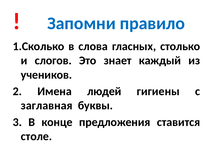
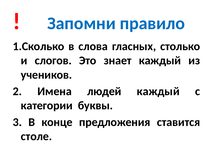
людей гигиены: гигиены -> каждый (158, 91)
заглавная: заглавная -> категории (47, 105)
